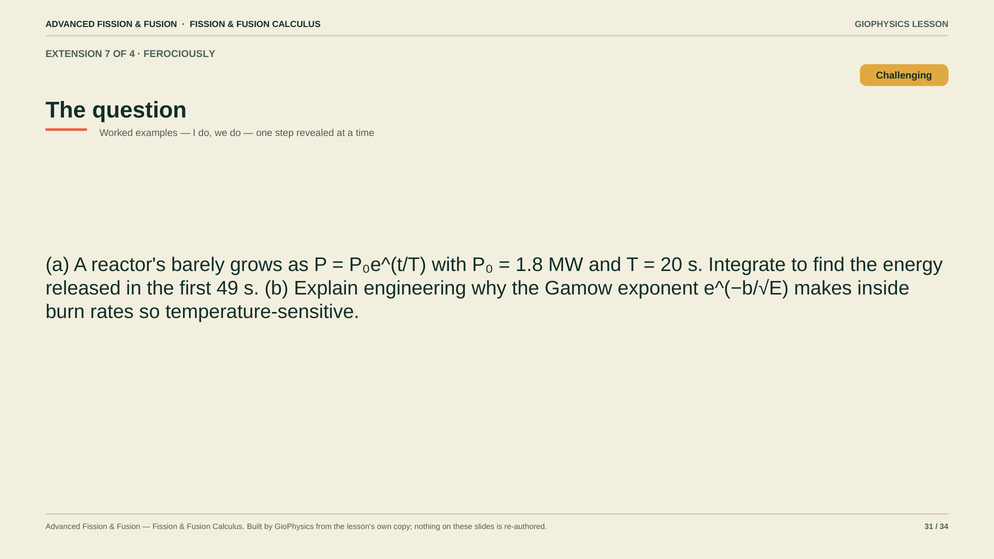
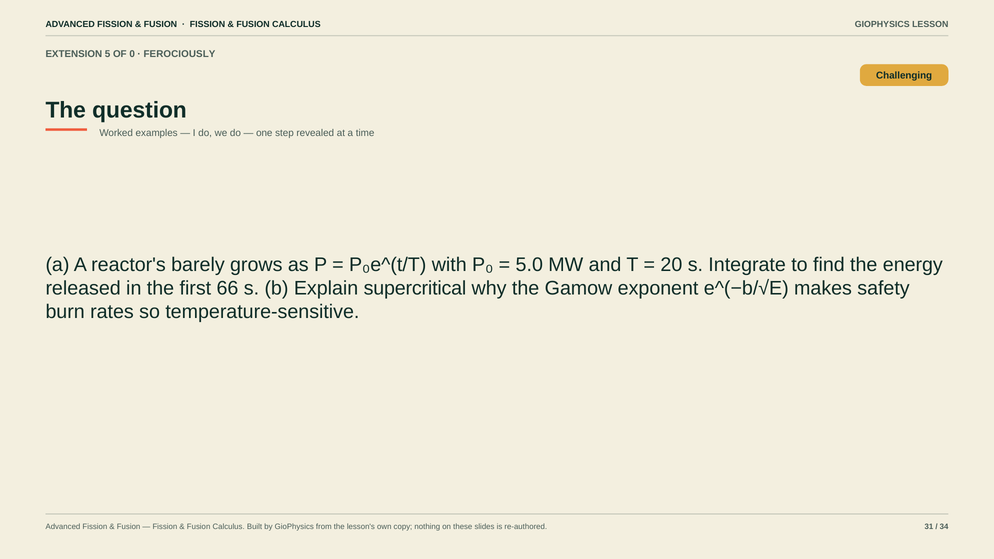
7: 7 -> 5 (108, 54)
4: 4 -> 0 (132, 54)
1.8: 1.8 -> 5.0 (529, 265)
49: 49 -> 66 (227, 288)
engineering: engineering -> supercritical (415, 288)
inside: inside -> safety (883, 288)
